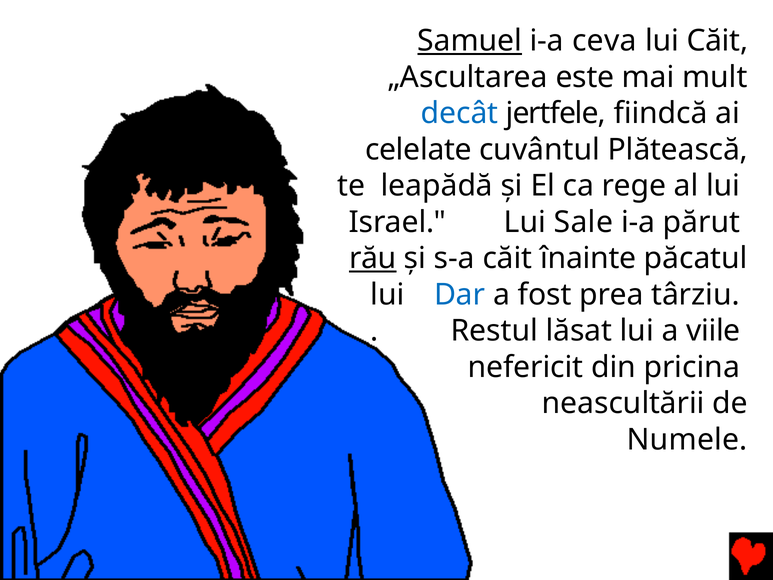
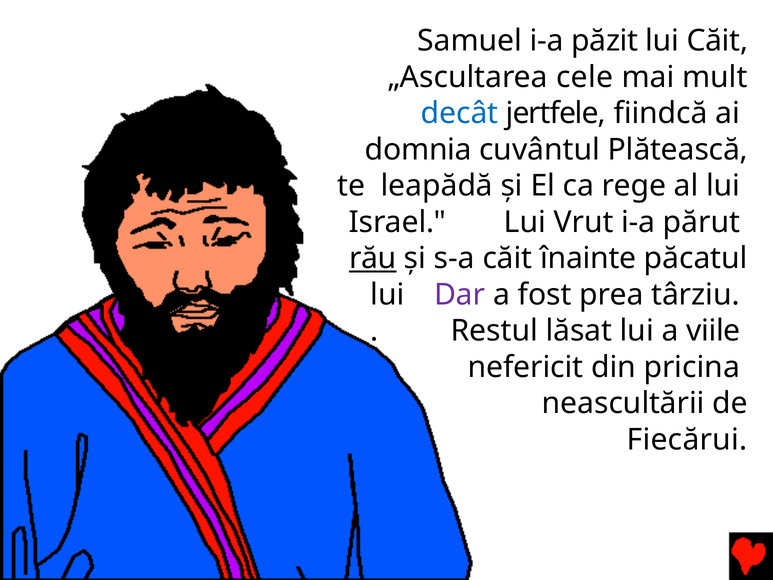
Samuel underline: present -> none (470, 41)
ceva: ceva -> păzit (605, 41)
este: este -> cele (585, 77)
celelate: celelate -> domnia (418, 149)
Sale: Sale -> Vrut (584, 222)
Dar colour: blue -> purple (460, 294)
Numele: Numele -> Fiecărui (687, 439)
